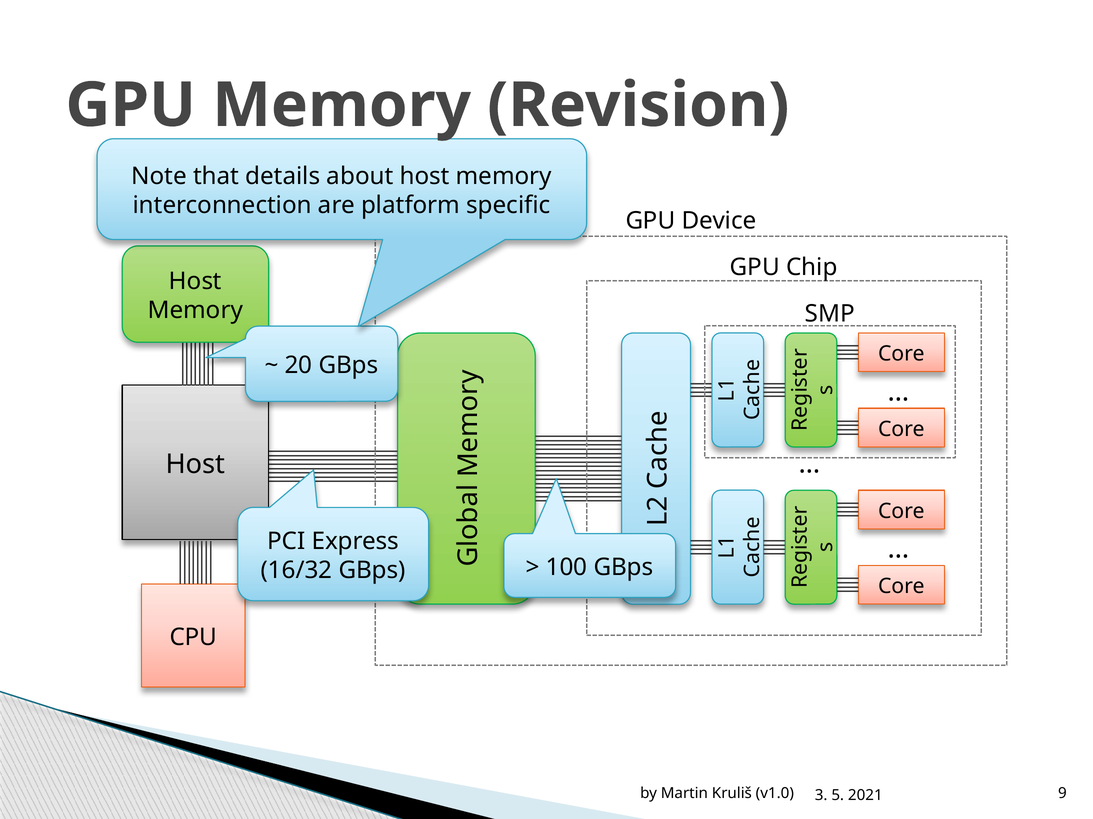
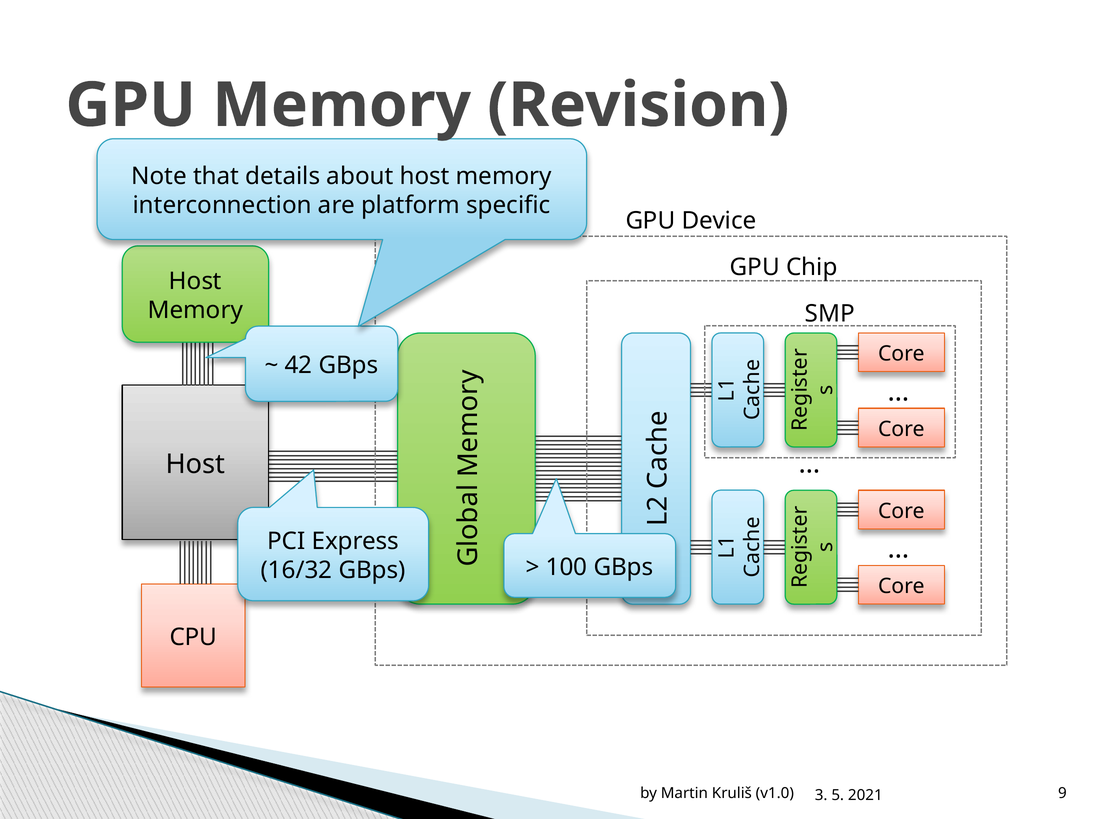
20: 20 -> 42 (298, 366)
